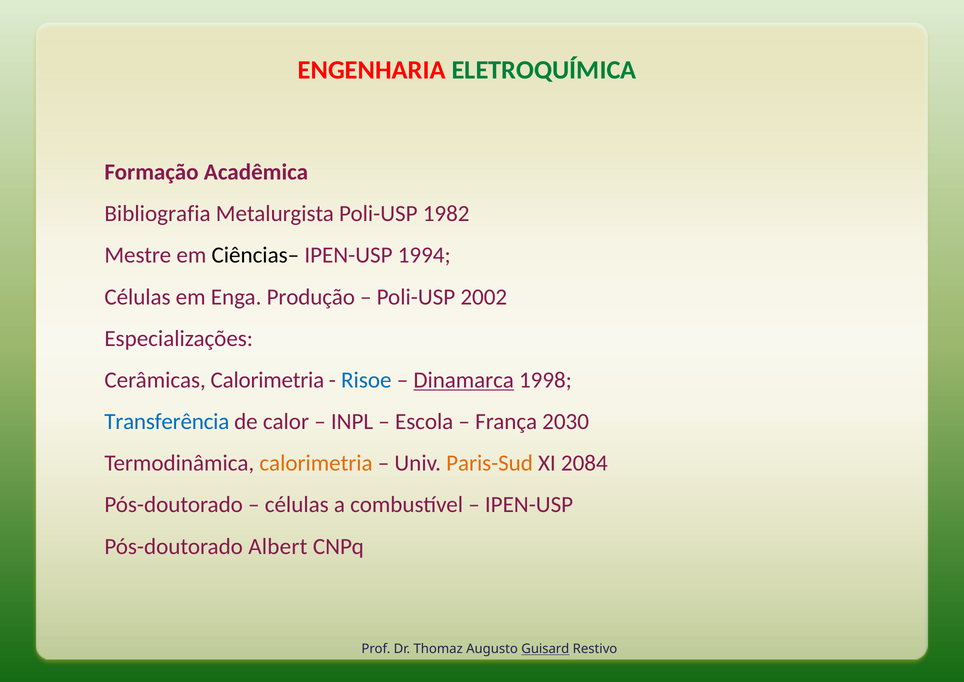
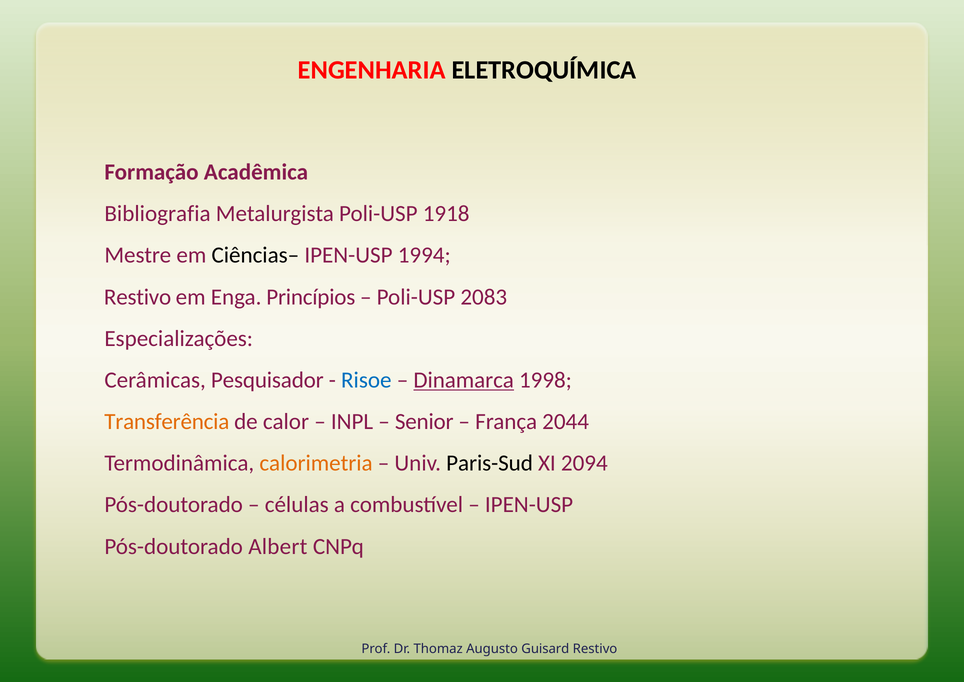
ELETROQUÍMICA colour: green -> black (544, 70)
1982: 1982 -> 1918 (446, 214)
Células: Células -> Restivo (138, 297)
Produção: Produção -> Princípios (311, 297)
2002: 2002 -> 2083 (484, 297)
Cerâmicas Calorimetria: Calorimetria -> Pesquisador (267, 380)
Transferência colour: blue -> orange (167, 422)
Escola: Escola -> Senior (424, 422)
2030: 2030 -> 2044 (566, 422)
Paris-Sud colour: orange -> black (490, 463)
2084: 2084 -> 2094 (584, 463)
Guisard underline: present -> none (545, 649)
